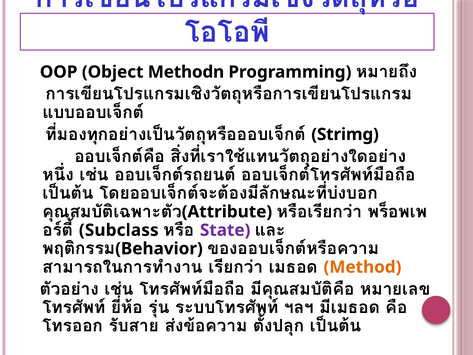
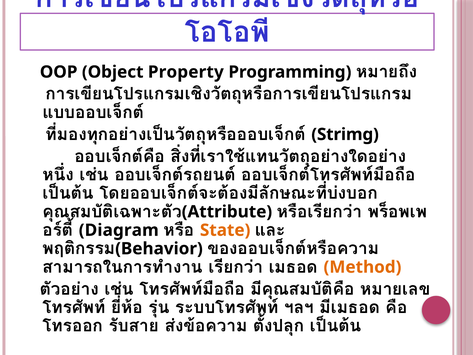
Methodn: Methodn -> Property (186, 72)
Subclass: Subclass -> Diagram (119, 230)
State colour: purple -> orange (225, 230)
